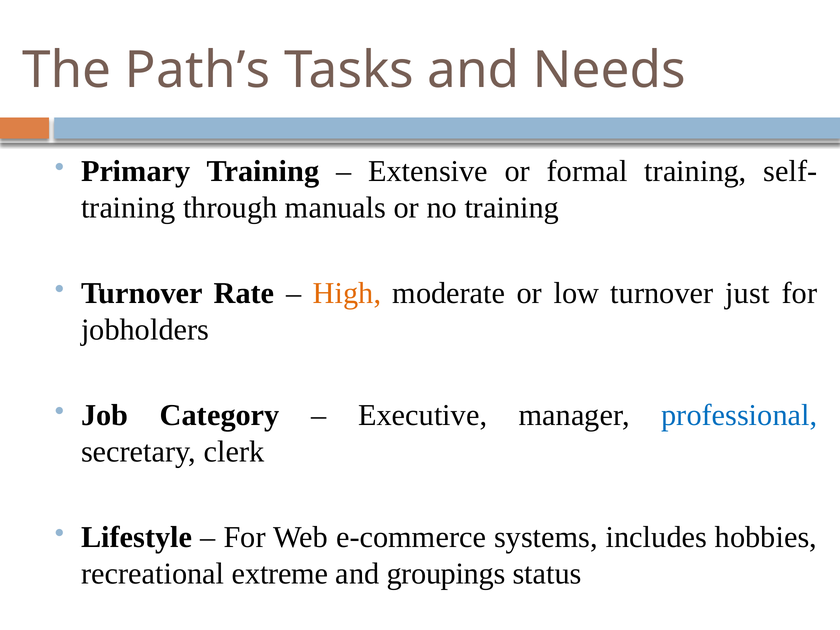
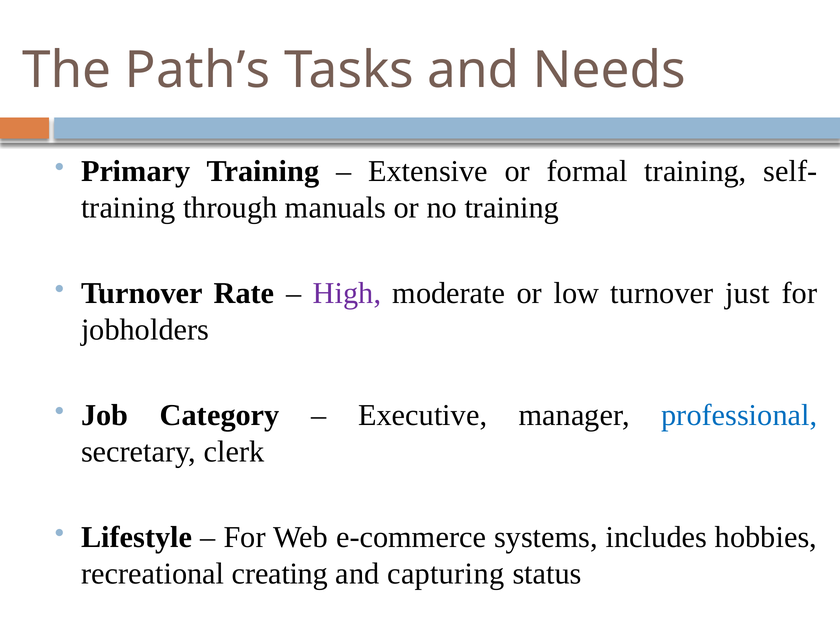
High colour: orange -> purple (347, 293)
extreme: extreme -> creating (280, 574)
groupings: groupings -> capturing (446, 574)
